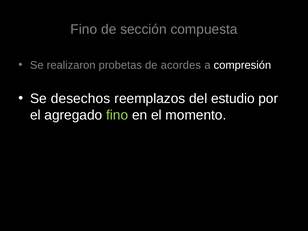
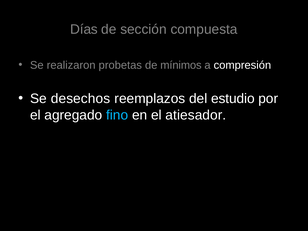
Fino: Fino -> Días (84, 29)
acordes: acordes -> mínimos (181, 65)
fino colour: light green -> light blue (117, 115)
momento: momento -> atiesador (196, 115)
